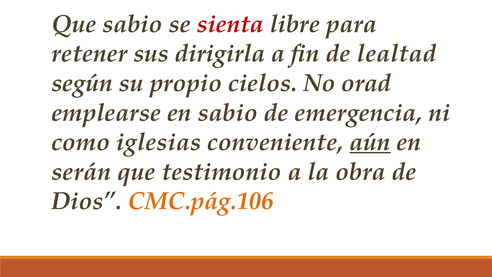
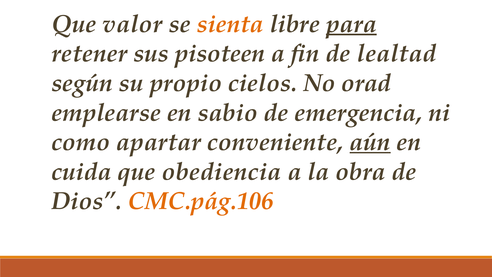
Que sabio: sabio -> valor (133, 24)
sienta colour: red -> orange (230, 24)
para underline: none -> present (351, 24)
dirigirla: dirigirla -> pisoteen (220, 53)
iglesias: iglesias -> apartar (159, 142)
serán: serán -> cuida (81, 171)
testimonio: testimonio -> obediencia (222, 171)
